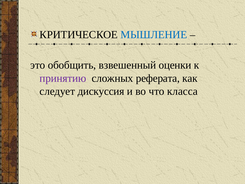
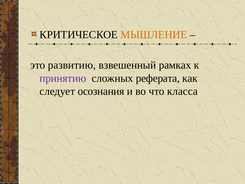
МЫШЛЕНИЕ colour: blue -> orange (154, 35)
обобщить: обобщить -> развитию (72, 65)
оценки: оценки -> рамках (175, 65)
дискуссия: дискуссия -> осознания (101, 91)
